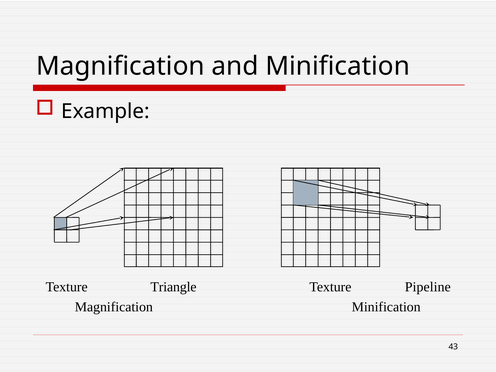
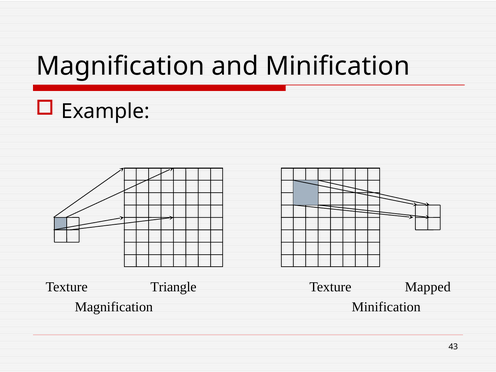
Pipeline: Pipeline -> Mapped (428, 287)
